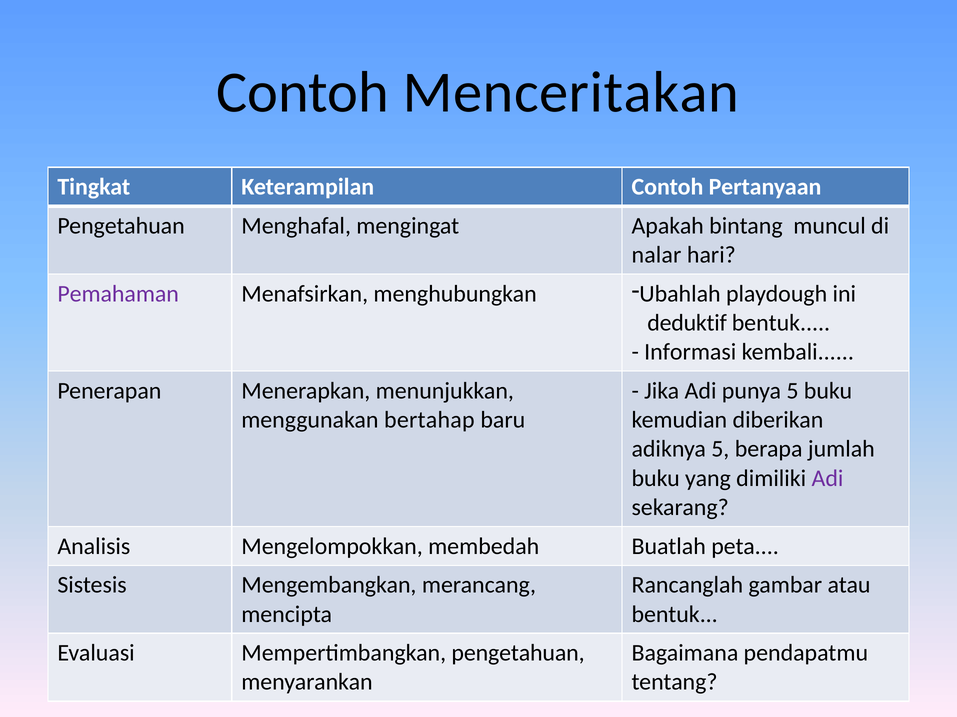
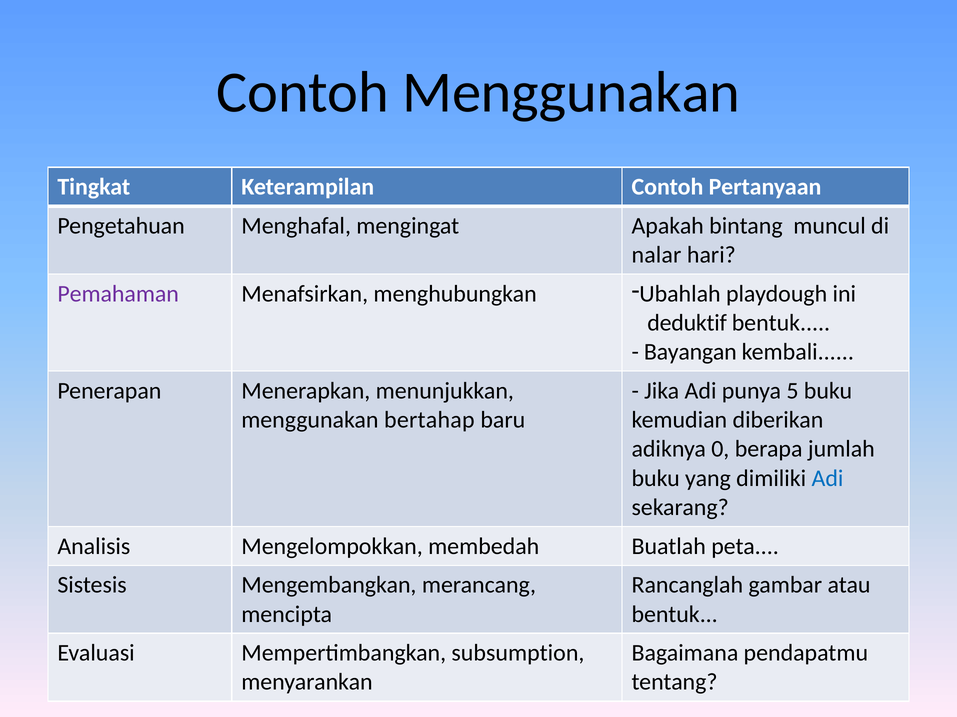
Contoh Menceritakan: Menceritakan -> Menggunakan (571, 93)
Informasi: Informasi -> Bayangan (690, 352)
adiknya 5: 5 -> 0 (720, 450)
Adi colour: purple -> blue (828, 479)
Mempertimbangkan pengetahuan: pengetahuan -> subsumption (518, 654)
